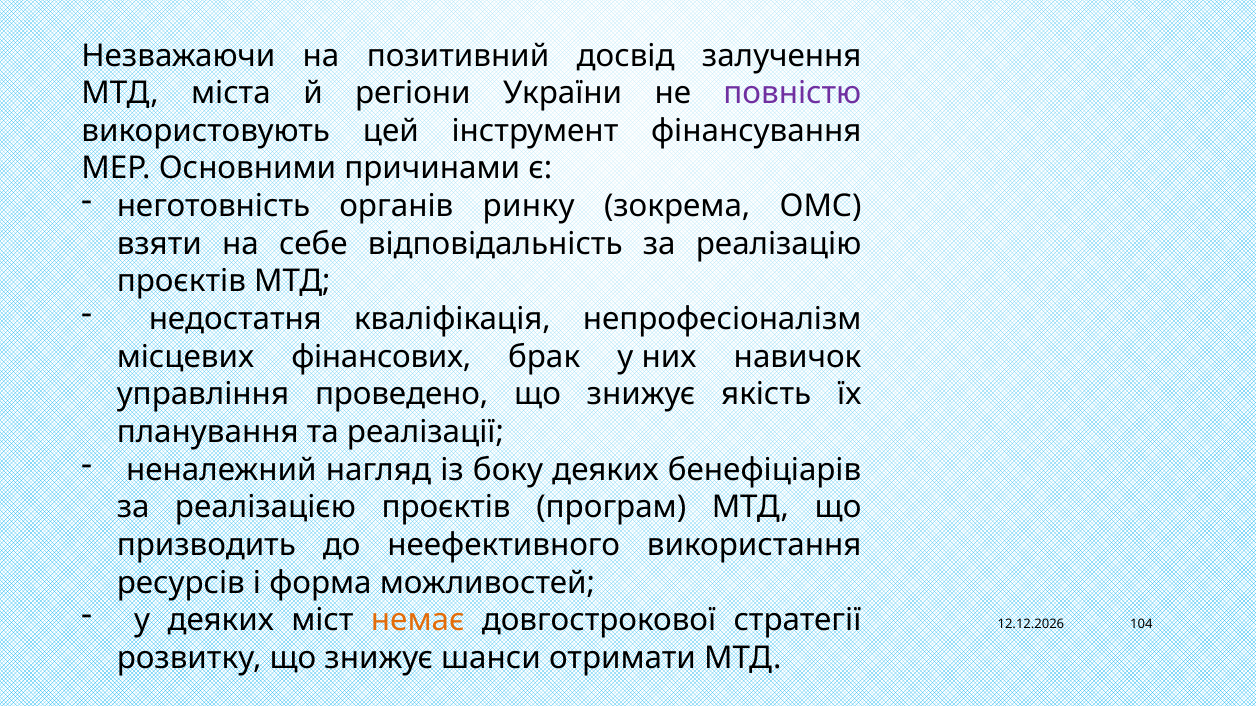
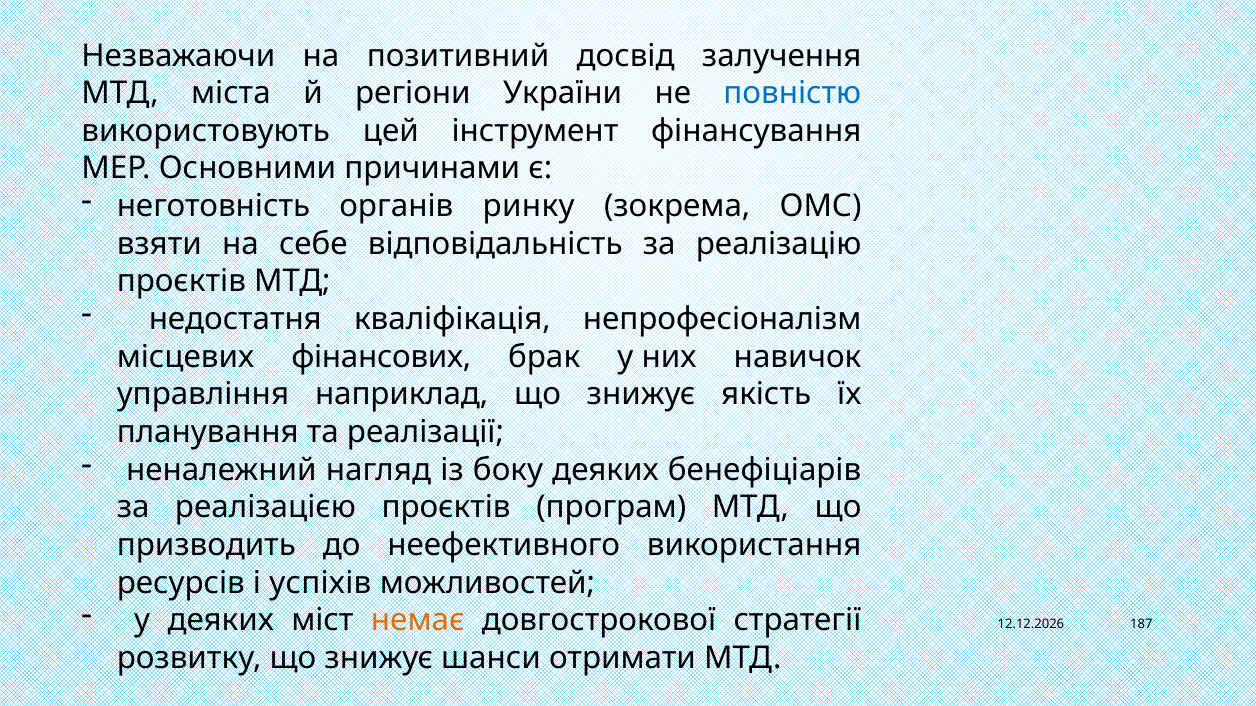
повністю colour: purple -> blue (792, 93)
проведено: проведено -> наприклад (402, 395)
форма: форма -> успіхів (320, 583)
104: 104 -> 187 (1141, 625)
